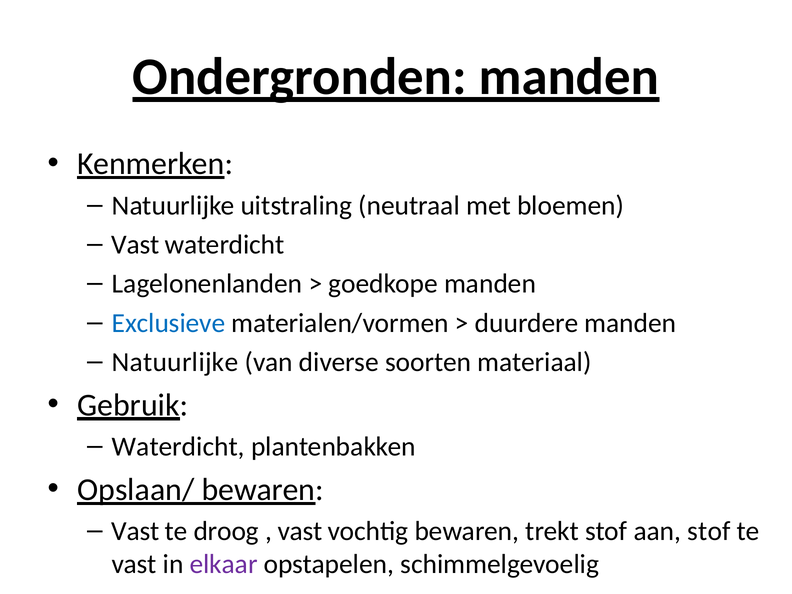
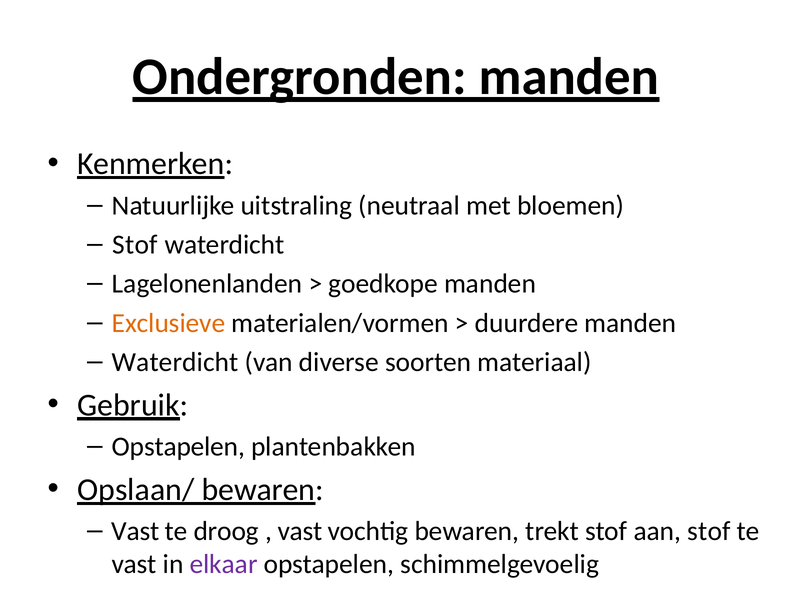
Vast: Vast -> Stof (135, 245)
Exclusieve colour: blue -> orange (169, 323)
Natuurlijke: Natuurlijke -> Waterdicht (175, 362)
Waterdicht: Waterdicht -> Opstapelen (178, 447)
